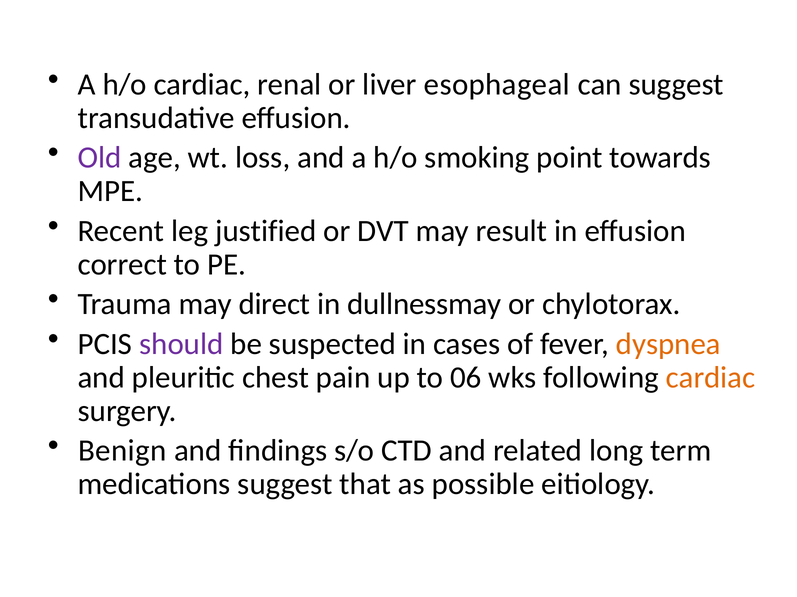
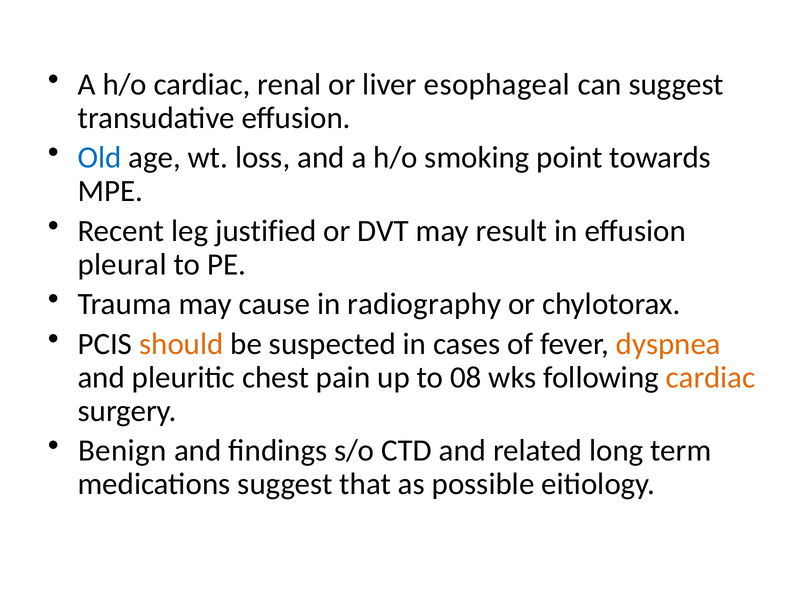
Old colour: purple -> blue (100, 158)
correct: correct -> pleural (122, 265)
direct: direct -> cause (274, 305)
dullnessmay: dullnessmay -> radiography (424, 305)
should colour: purple -> orange (181, 344)
06: 06 -> 08 (466, 378)
